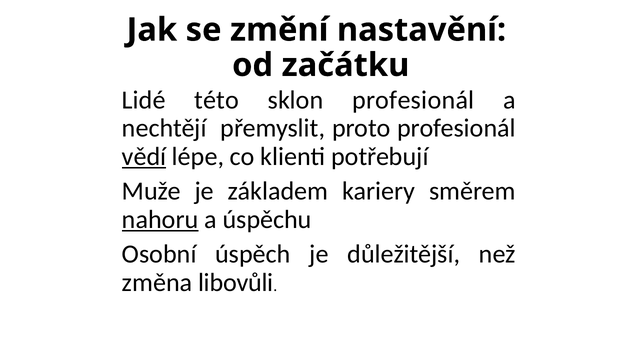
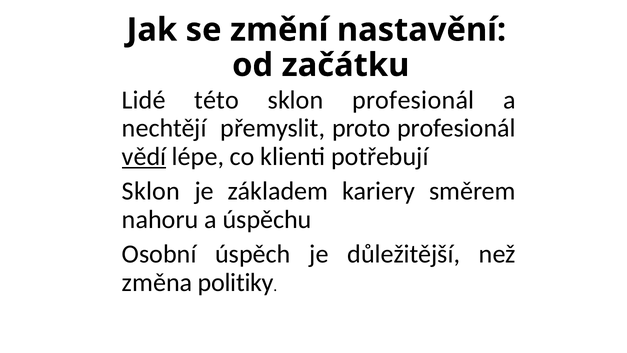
Muže: Muže -> Sklon (151, 191)
nahoru underline: present -> none (160, 219)
libovůli: libovůli -> politiky (236, 282)
